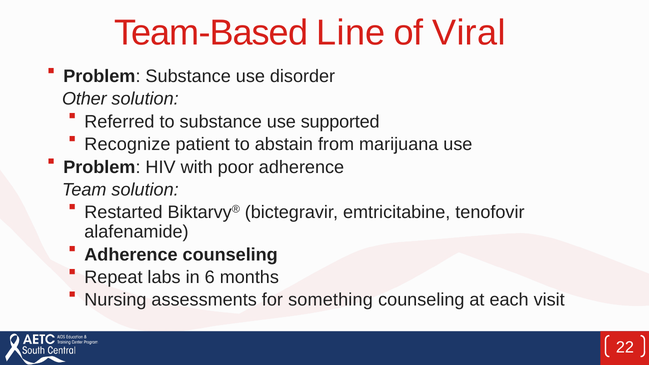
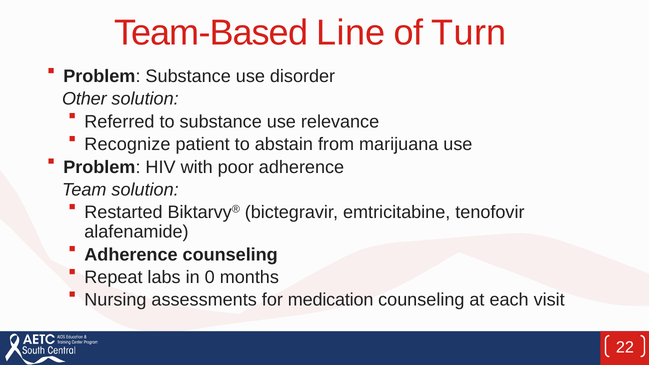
Viral: Viral -> Turn (469, 33)
supported: supported -> relevance (340, 122)
6: 6 -> 0 (210, 277)
something: something -> medication (331, 300)
